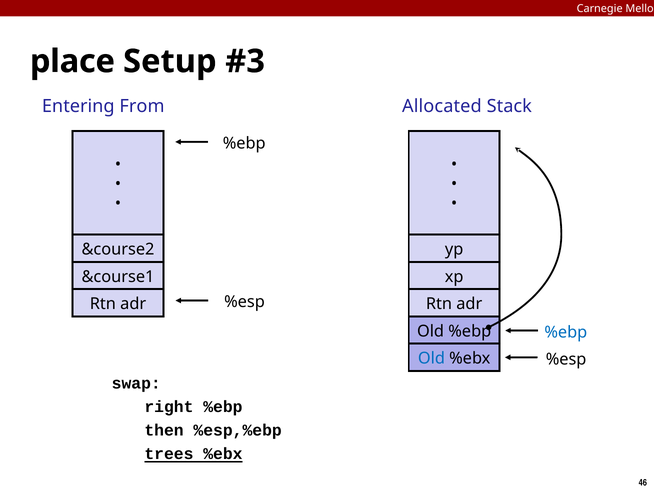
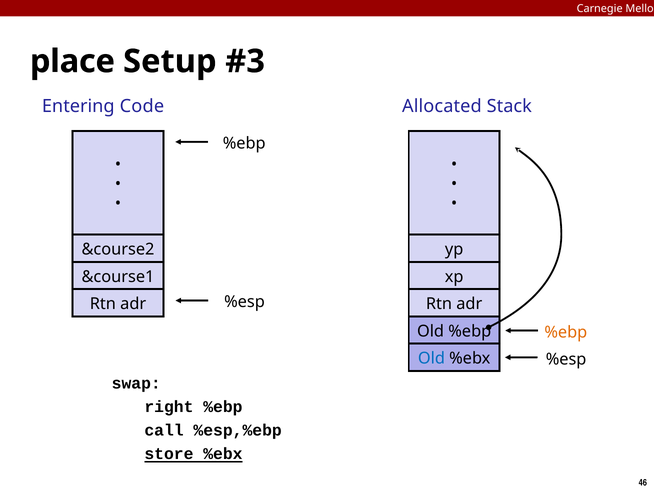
From: From -> Code (142, 106)
%ebp colour: blue -> orange (566, 332)
then: then -> call (164, 430)
trees: trees -> store (169, 453)
